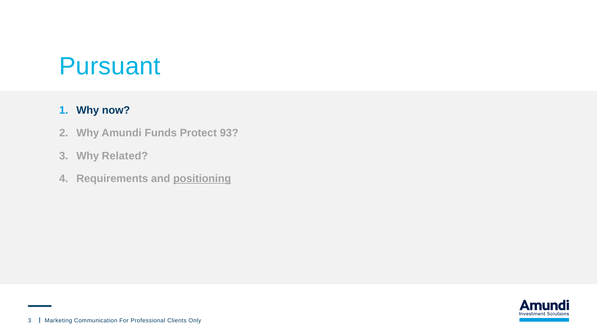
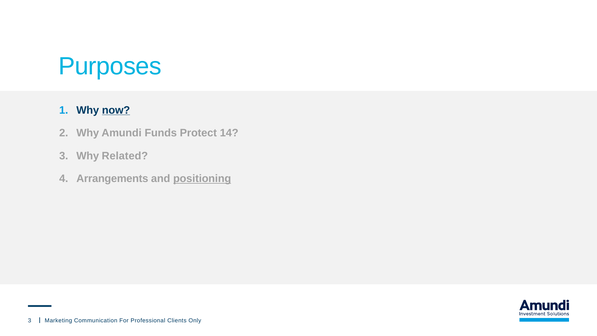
Pursuant: Pursuant -> Purposes (110, 66)
now underline: none -> present (116, 110)
93: 93 -> 14 (229, 133)
Requirements: Requirements -> Arrangements (112, 179)
